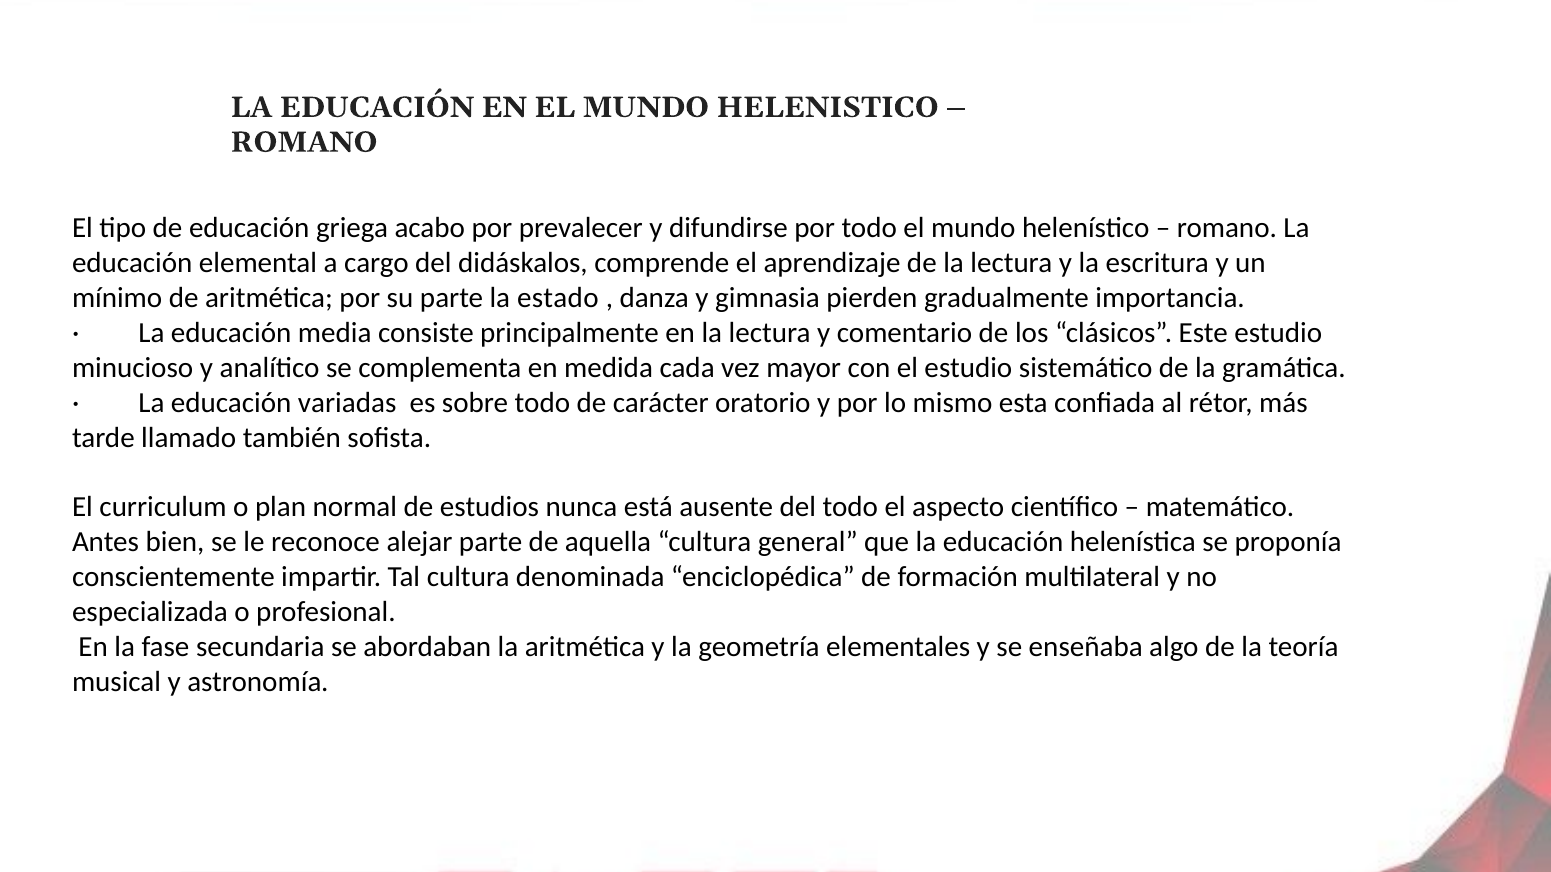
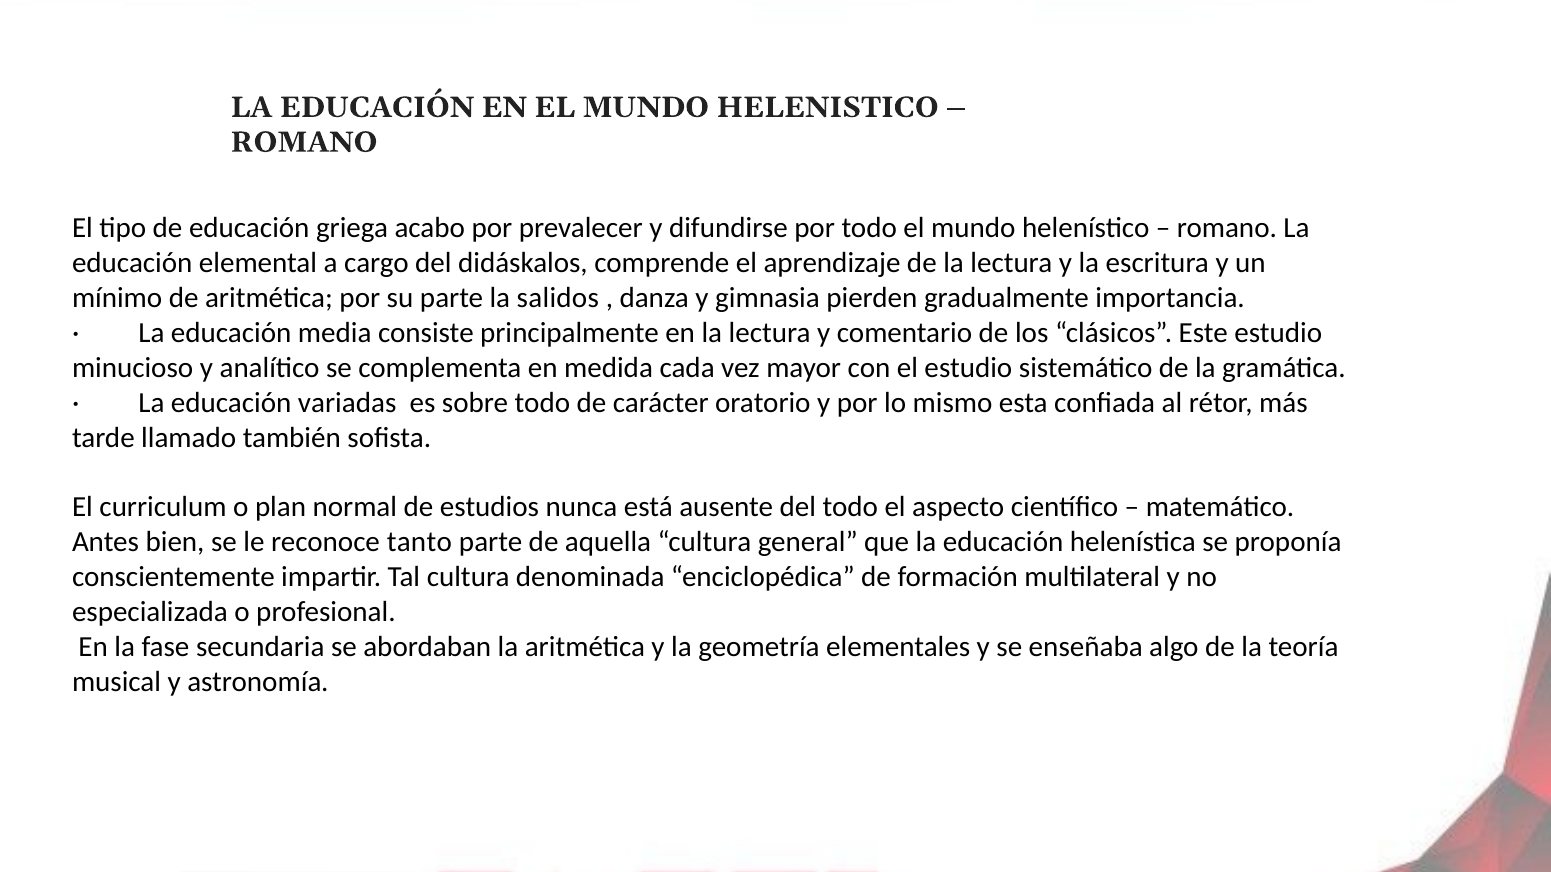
estado: estado -> salidos (558, 298)
alejar: alejar -> tanto (419, 543)
